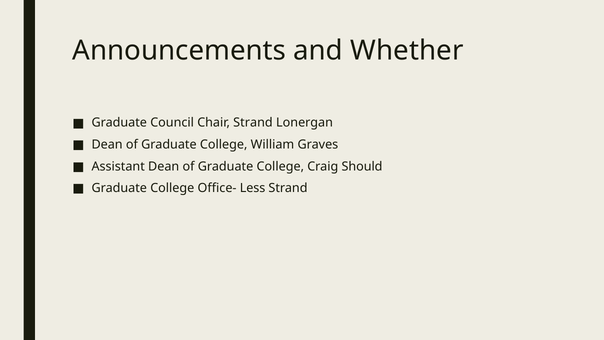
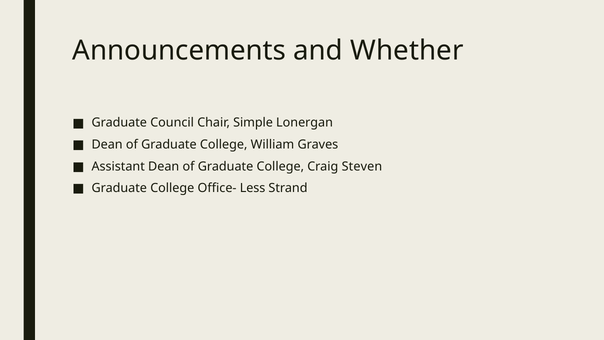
Chair Strand: Strand -> Simple (253, 123)
Should: Should -> Steven (362, 166)
